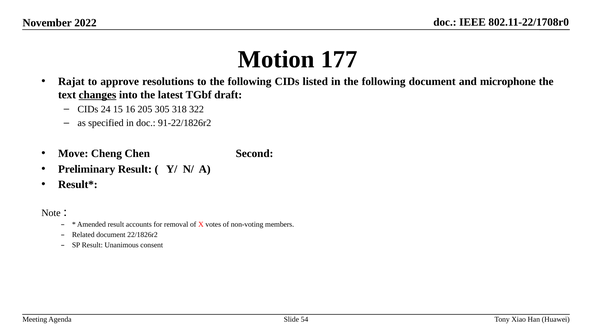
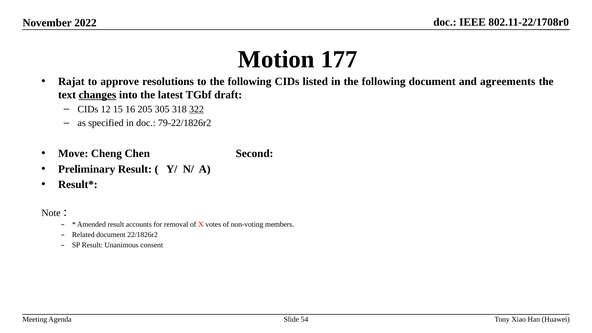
microphone: microphone -> agreements (508, 81)
24: 24 -> 12 (106, 109)
322 underline: none -> present (197, 109)
91-22/1826r2: 91-22/1826r2 -> 79-22/1826r2 (185, 123)
